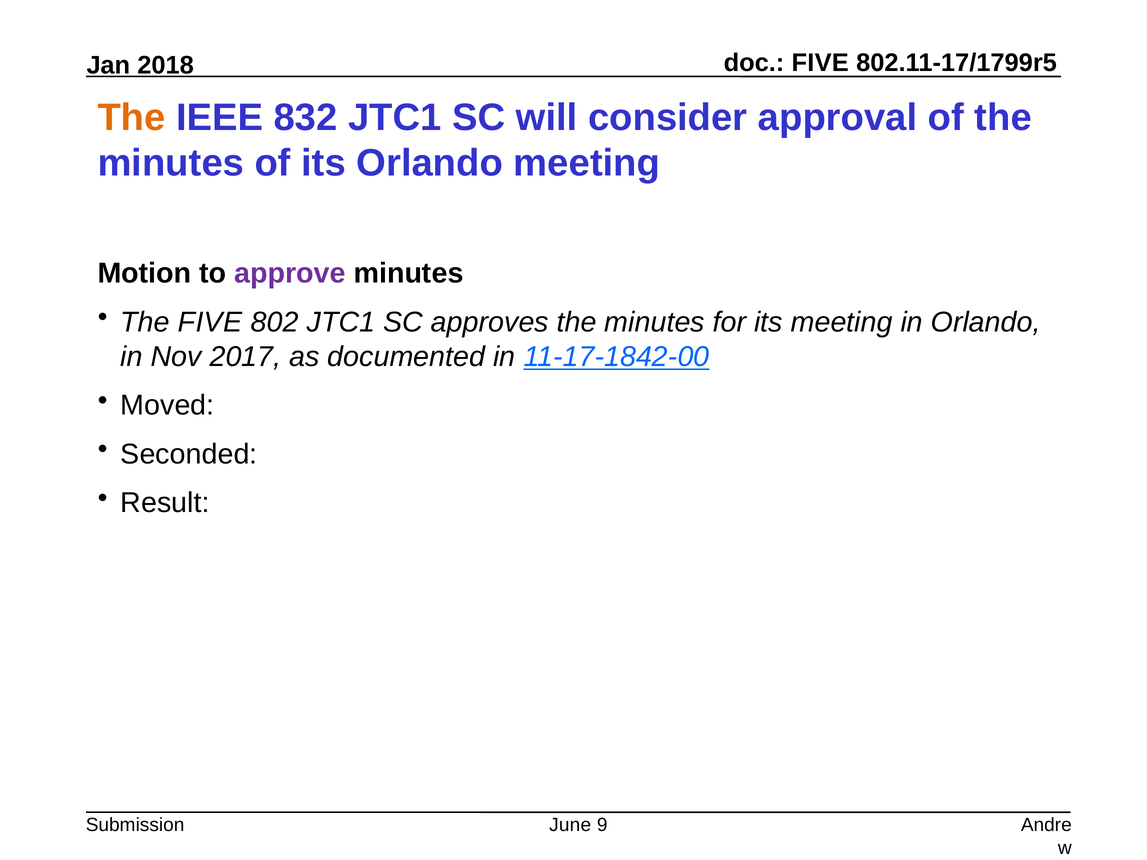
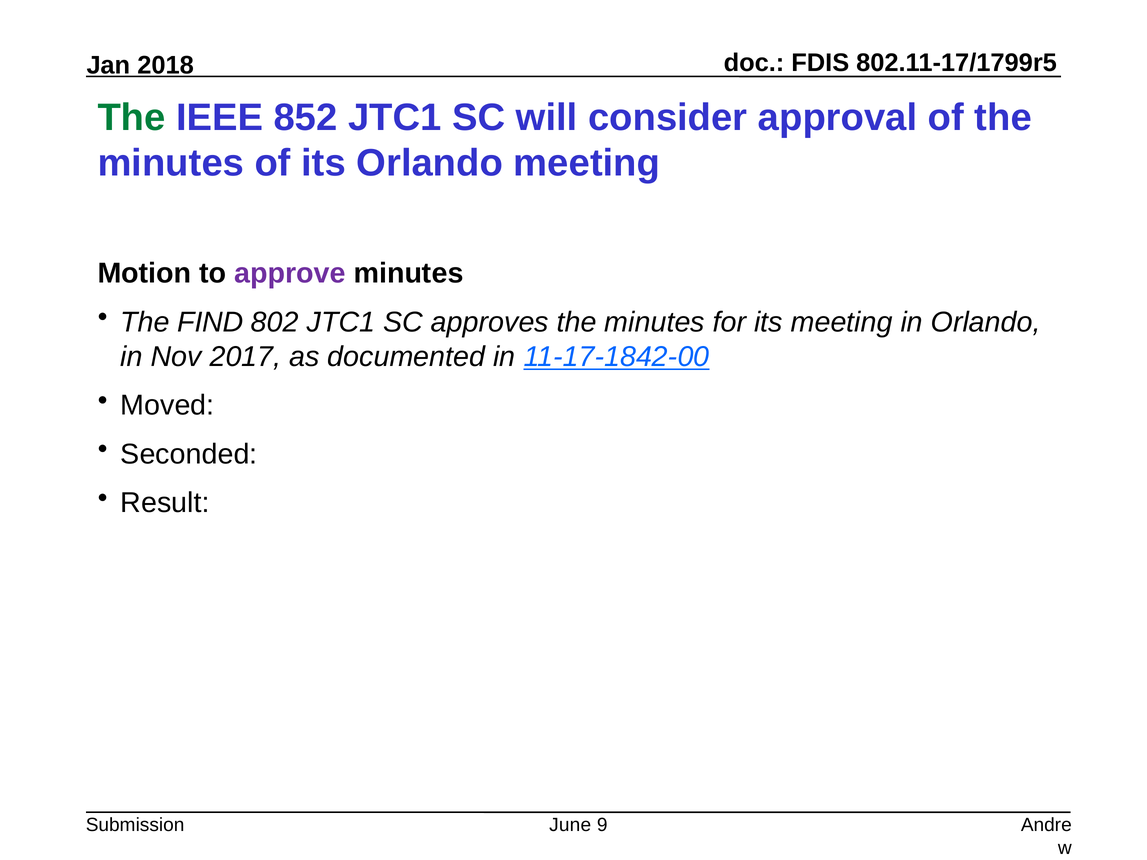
FIVE: FIVE -> FDIS (820, 63)
The colour: orange -> green (132, 117)
832: 832 -> 852 (306, 117)
The FIVE: FIVE -> FIND (210, 322)
